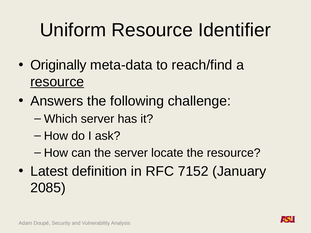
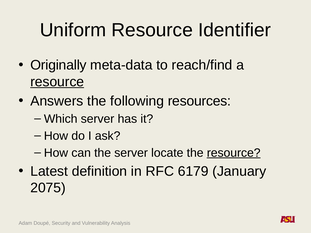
challenge: challenge -> resources (199, 101)
resource underline: none -> present (234, 153)
7152: 7152 -> 6179 (193, 171)
2085: 2085 -> 2075 (48, 188)
